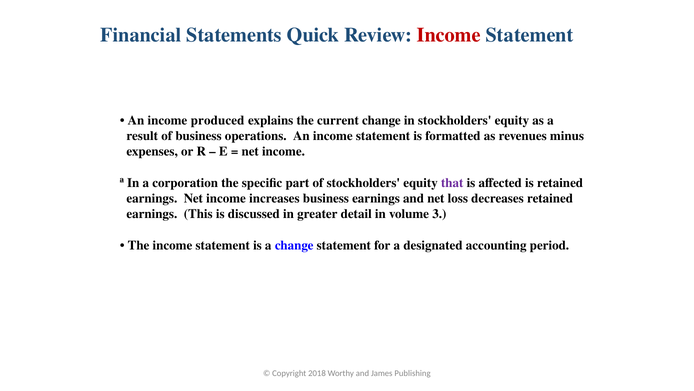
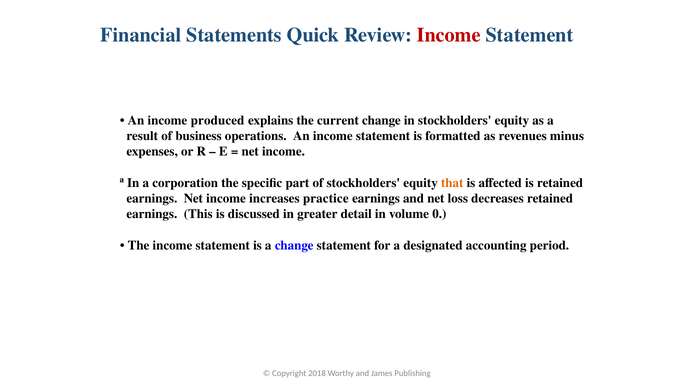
that colour: purple -> orange (452, 183)
increases business: business -> practice (326, 198)
3: 3 -> 0 (439, 214)
